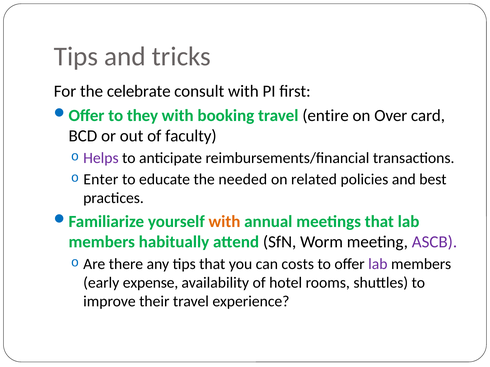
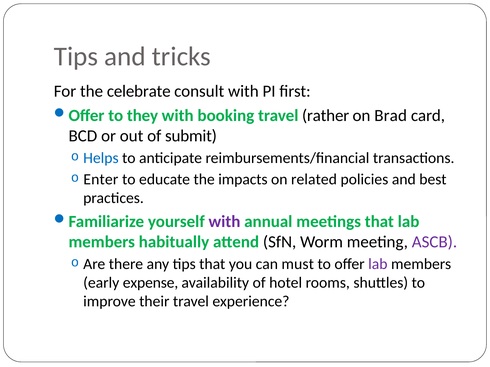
entire: entire -> rather (326, 116)
Over: Over -> Brad (391, 116)
faculty: faculty -> submit (191, 136)
Helps colour: purple -> blue (101, 158)
needed: needed -> impacts (243, 179)
with colour: orange -> purple (224, 222)
costs: costs -> must (298, 264)
